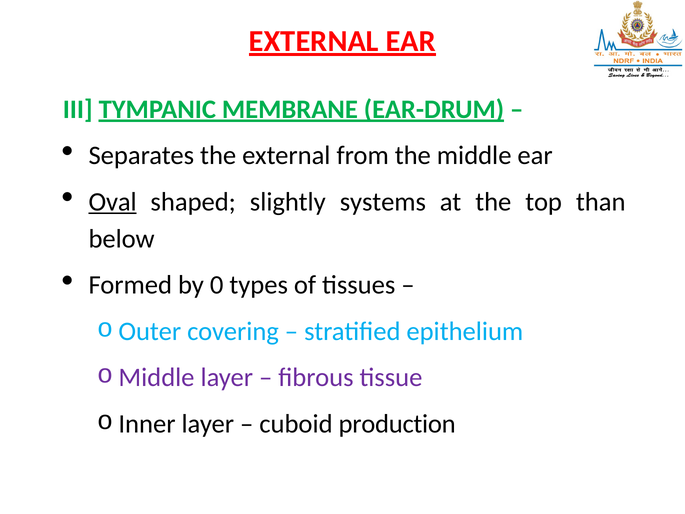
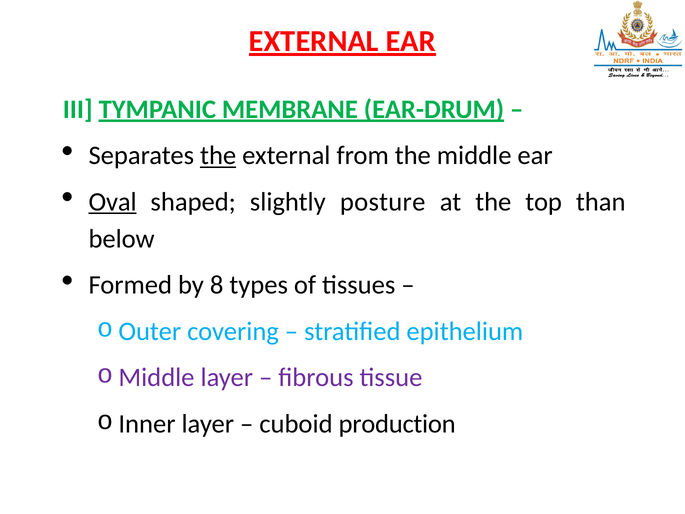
the underline: none -> present (218, 156)
systems: systems -> posture (383, 202)
0: 0 -> 8 (217, 285)
